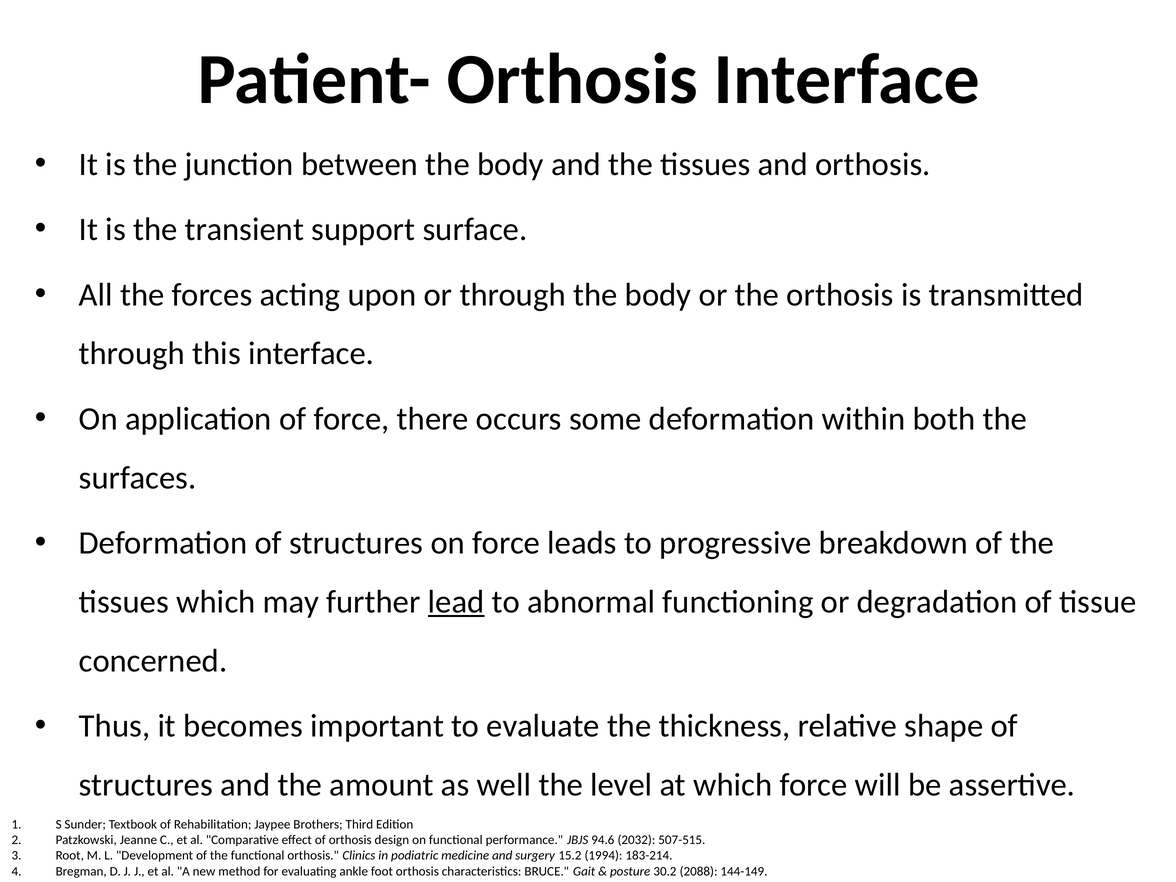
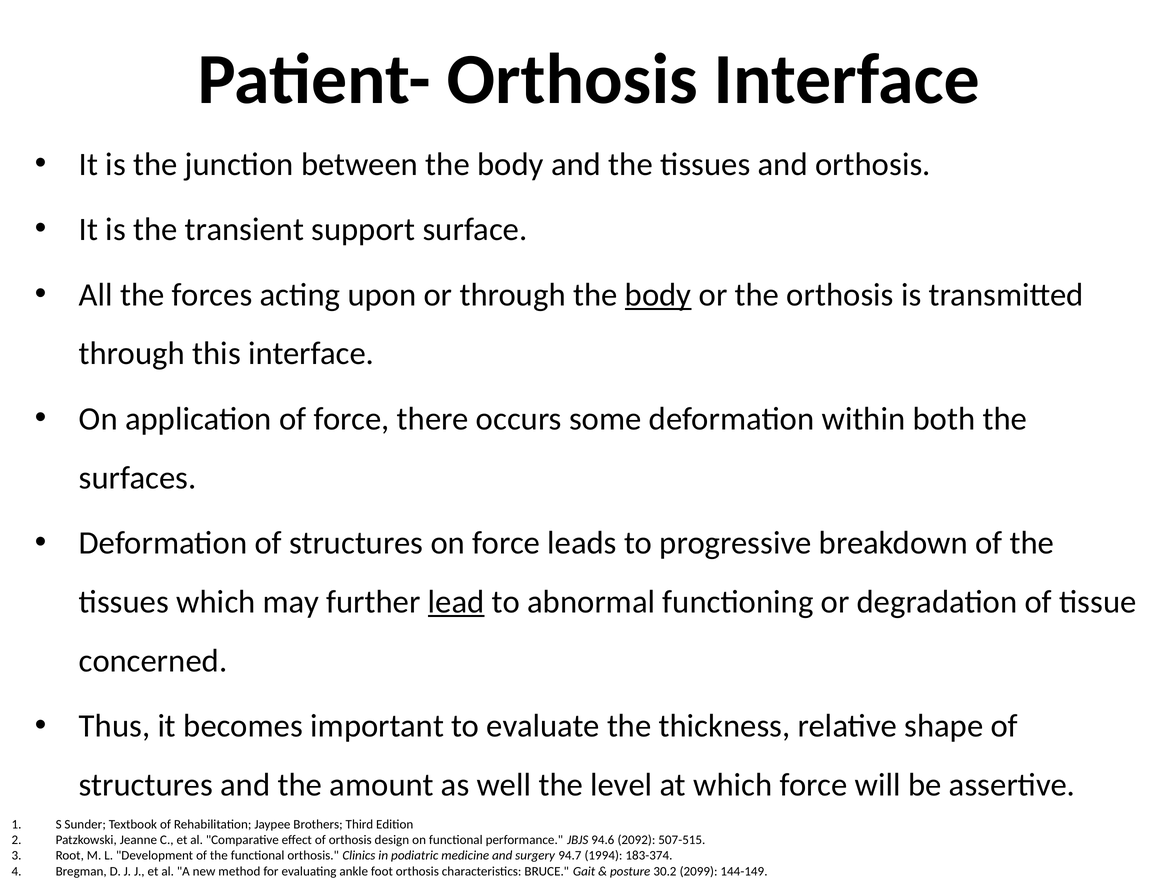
body underline: none -> present (658, 295)
2032: 2032 -> 2092 (636, 840)
15.2: 15.2 -> 94.7 (570, 856)
183-214: 183-214 -> 183-374 (649, 856)
2088: 2088 -> 2099 (699, 871)
